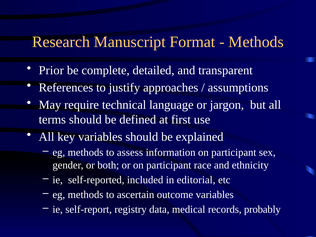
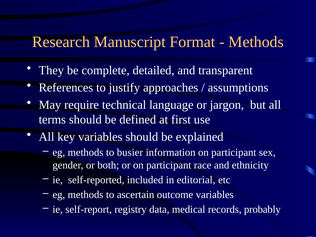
Prior: Prior -> They (51, 70)
assess: assess -> busier (130, 152)
